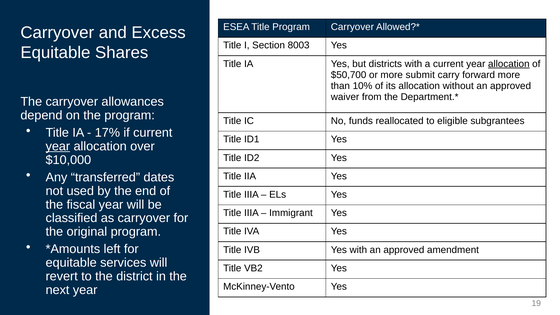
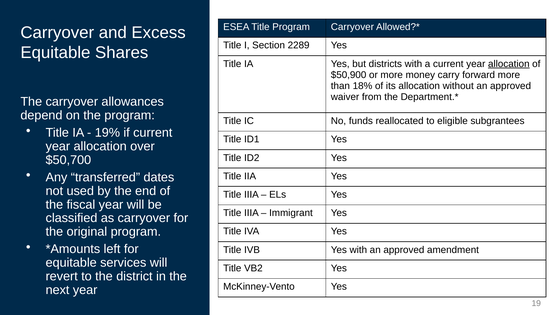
8003: 8003 -> 2289 (299, 45)
$50,700: $50,700 -> $50,900 (349, 75)
submit: submit -> money (420, 75)
10%: 10% -> 18% (363, 86)
17%: 17% -> 19% (107, 133)
year underline: present -> none (58, 146)
$10,000: $10,000 -> $50,700 (68, 160)
